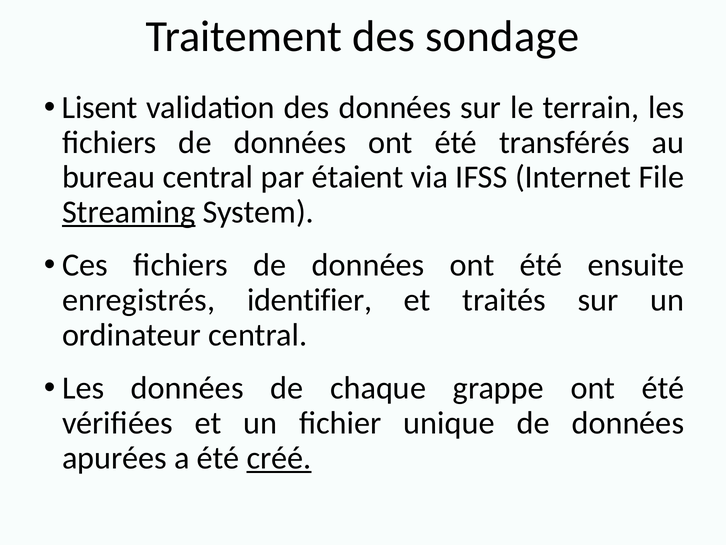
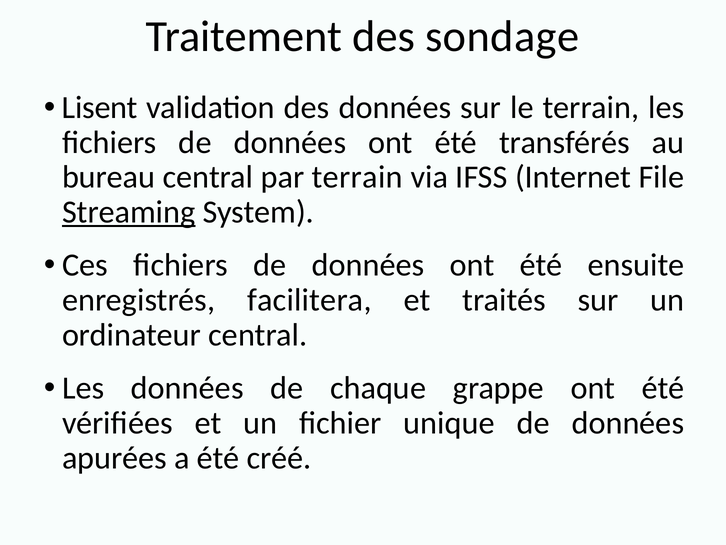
par étaient: étaient -> terrain (357, 177)
identifier: identifier -> facilitera (309, 300)
créé underline: present -> none (279, 458)
